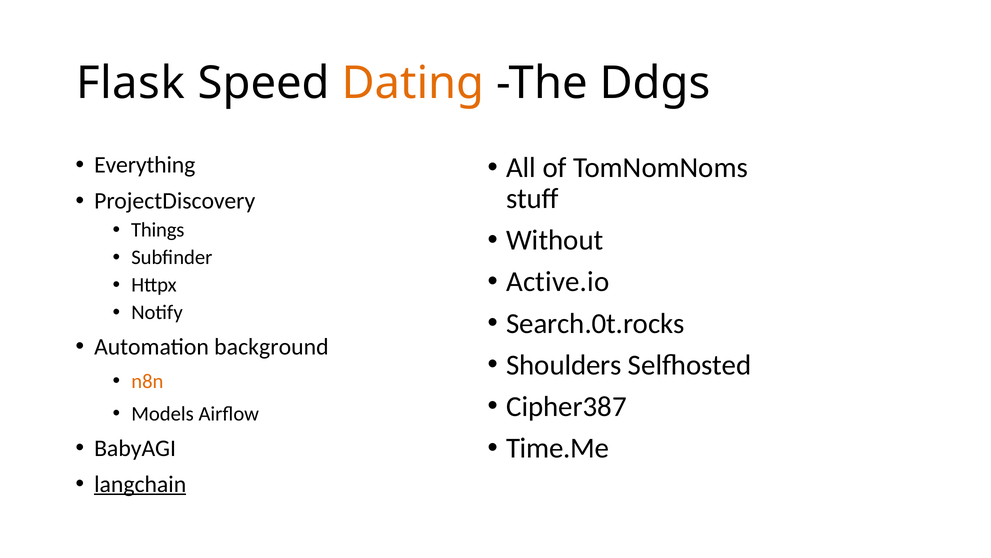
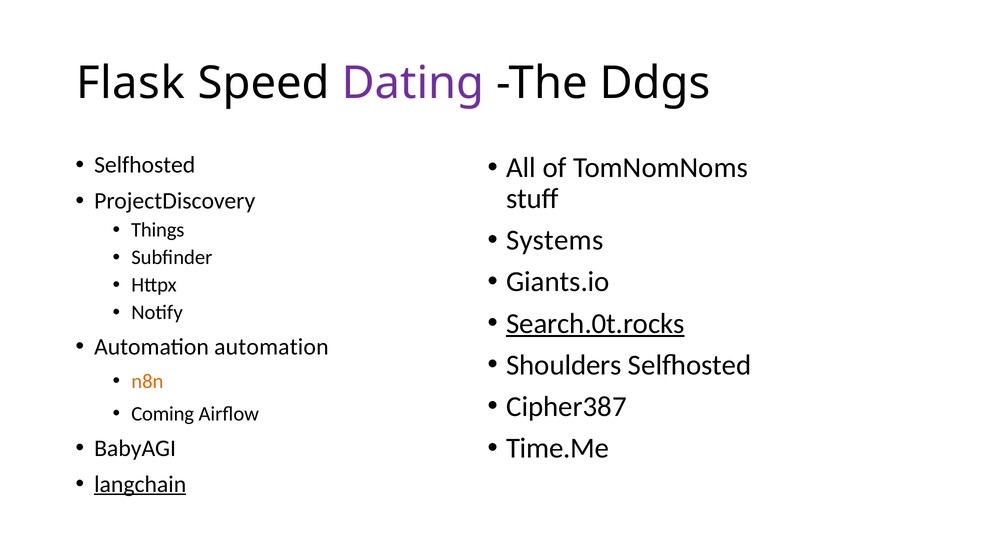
Dating colour: orange -> purple (413, 83)
Everything: Everything -> Selfhosted (145, 165)
Without: Without -> Systems (555, 240)
Active.io: Active.io -> Giants.io (558, 282)
Search.0t.rocks underline: none -> present (595, 323)
Automation background: background -> automation (271, 346)
Models: Models -> Coming (163, 413)
